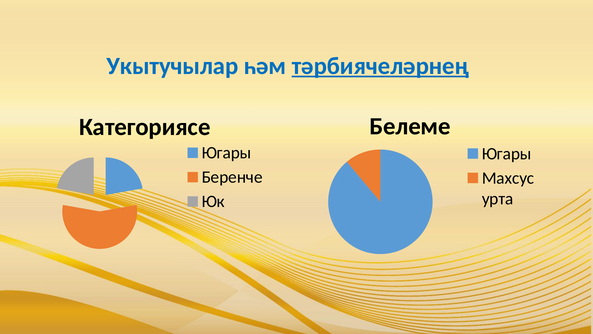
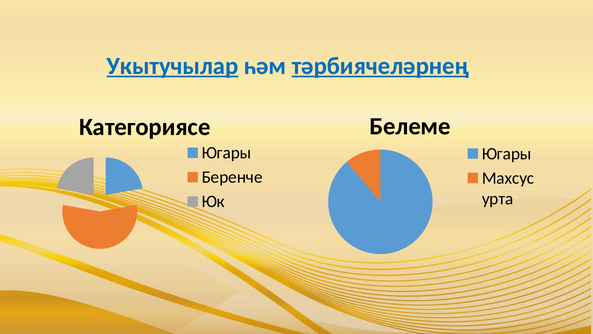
Укытучылар underline: none -> present (172, 66)
